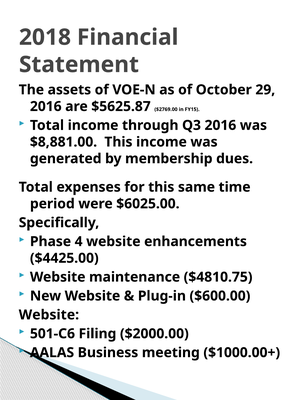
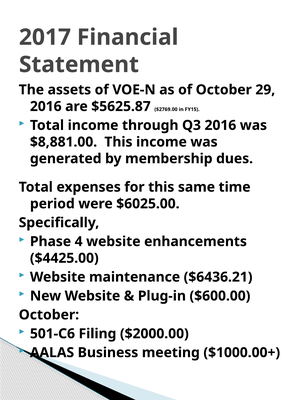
2018: 2018 -> 2017 (45, 37)
$4810.75: $4810.75 -> $6436.21 (218, 277)
Website: Website -> October (49, 315)
